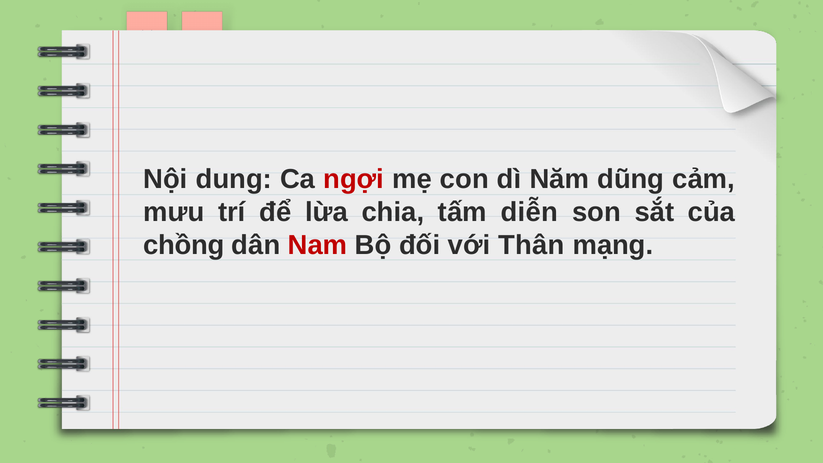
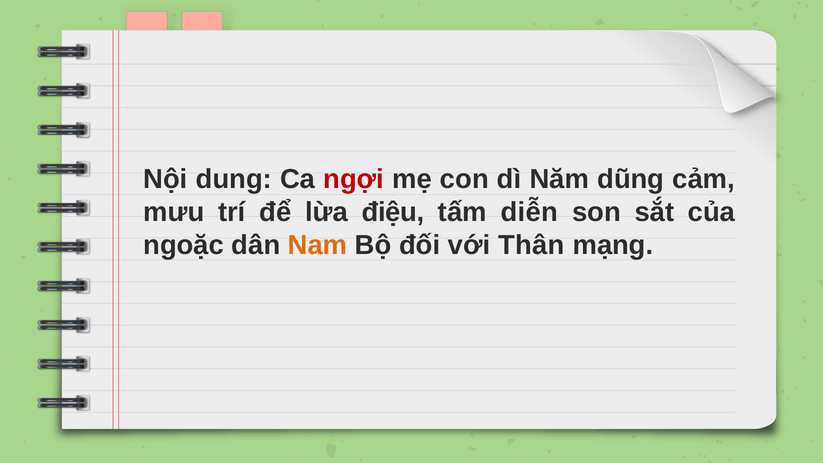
chia: chia -> điệu (393, 212)
chồng: chồng -> ngoặc (184, 245)
Nam colour: red -> orange (318, 245)
